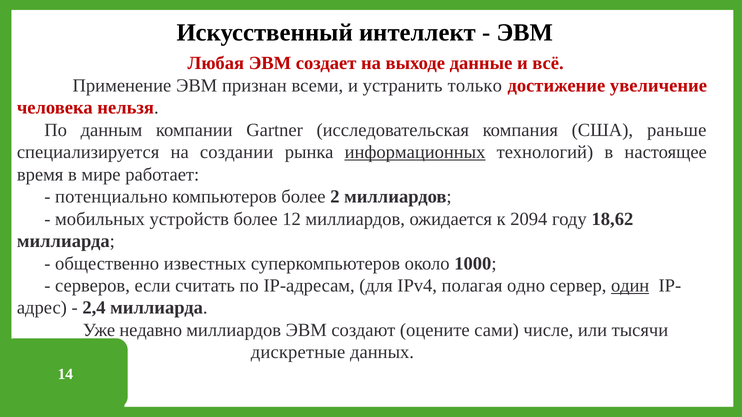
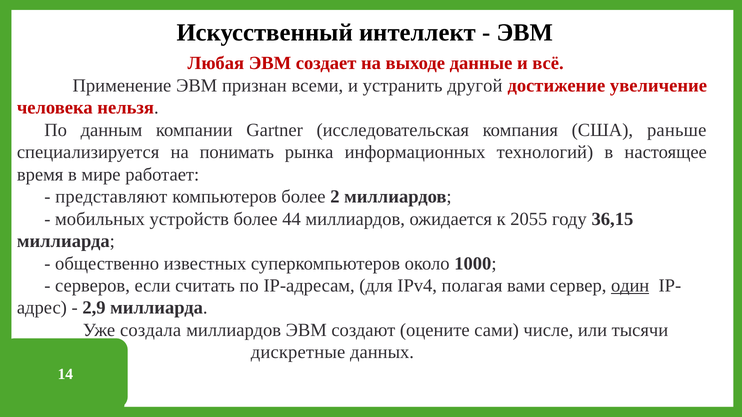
только: только -> другой (475, 86)
создании: создании -> понимать (237, 152)
информационных underline: present -> none (415, 152)
потенциально: потенциально -> представляют (111, 197)
12: 12 -> 44 (292, 219)
2094: 2094 -> 2055 (529, 219)
18,62: 18,62 -> 36,15 (612, 219)
одно: одно -> вами (526, 286)
2,4: 2,4 -> 2,9 (94, 308)
недавно: недавно -> создала (151, 330)
